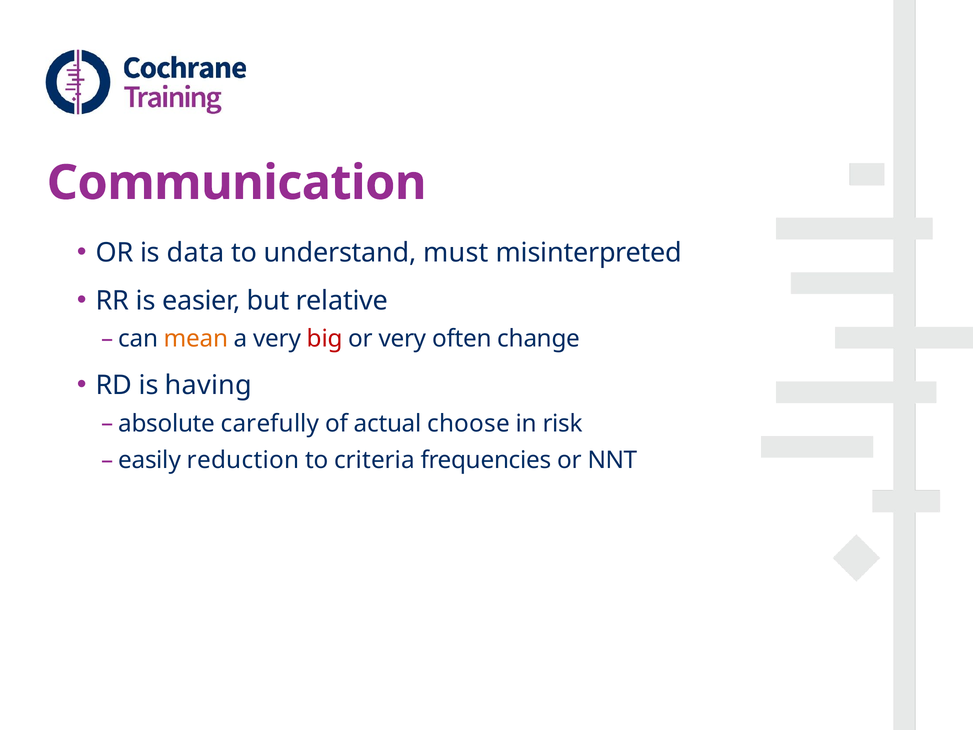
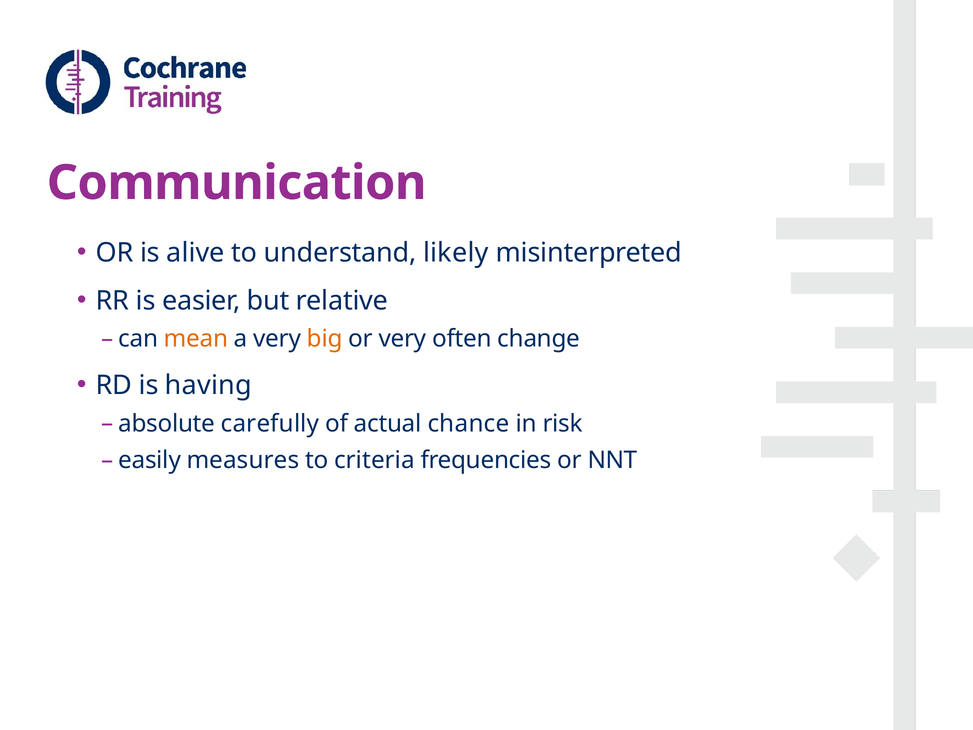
data: data -> alive (196, 253)
must: must -> likely (456, 253)
big colour: red -> orange (325, 339)
choose: choose -> chance (469, 423)
reduction: reduction -> measures (243, 460)
